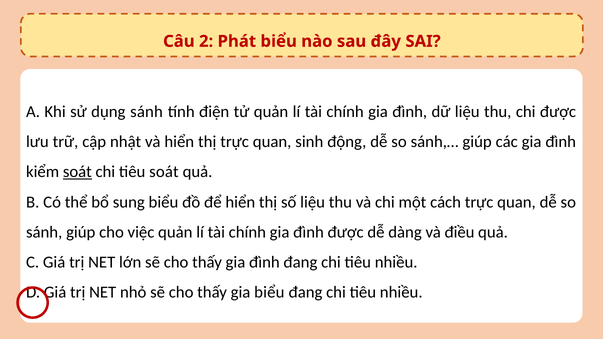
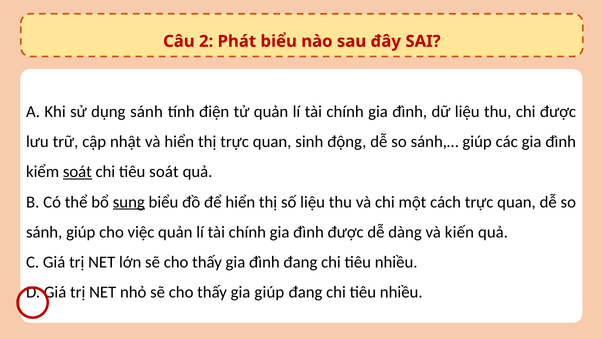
sung underline: none -> present (129, 202)
điều: điều -> kiến (459, 232)
gia biểu: biểu -> giúp (269, 293)
